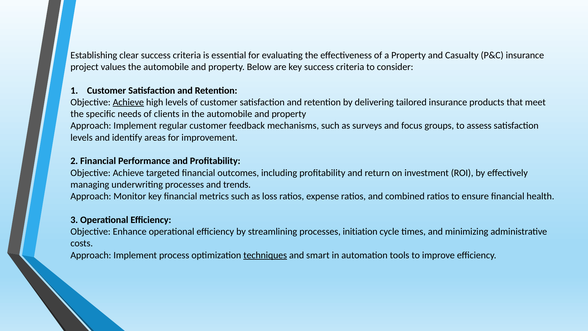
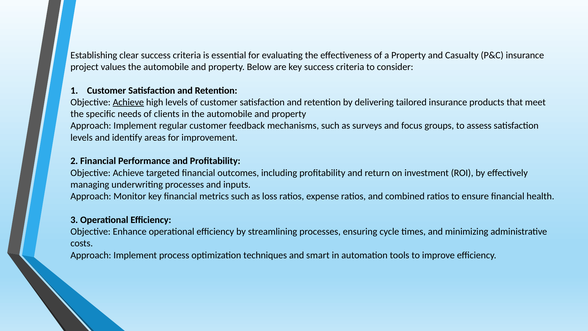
trends: trends -> inputs (237, 184)
initiation: initiation -> ensuring (360, 231)
techniques underline: present -> none (265, 255)
